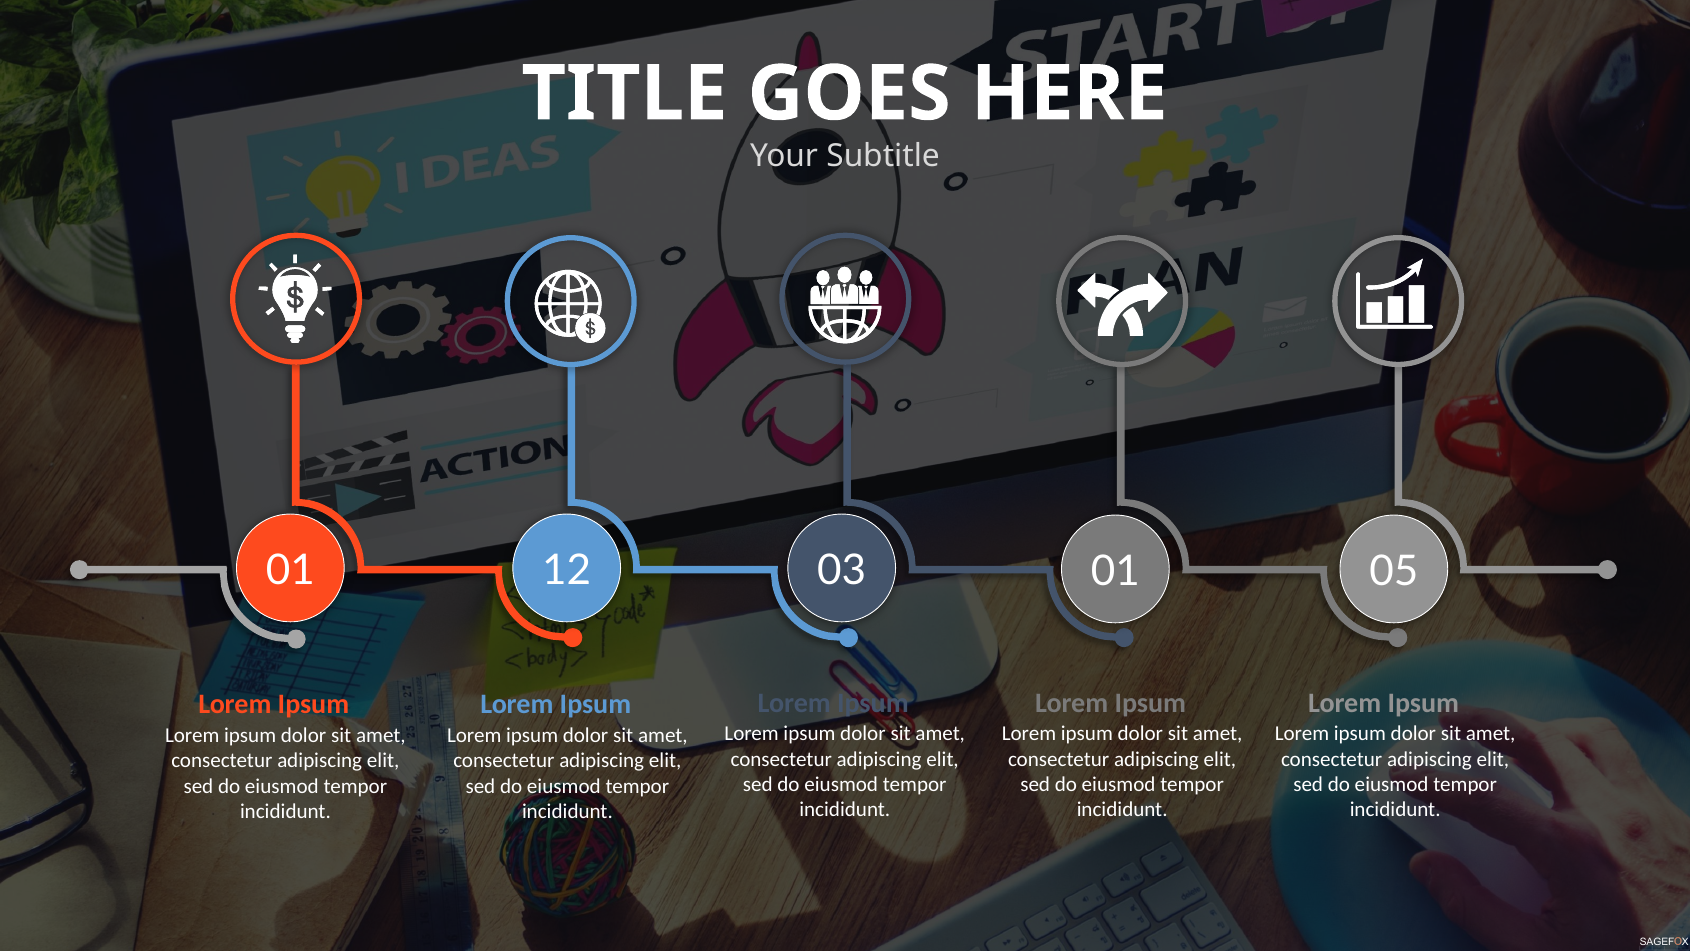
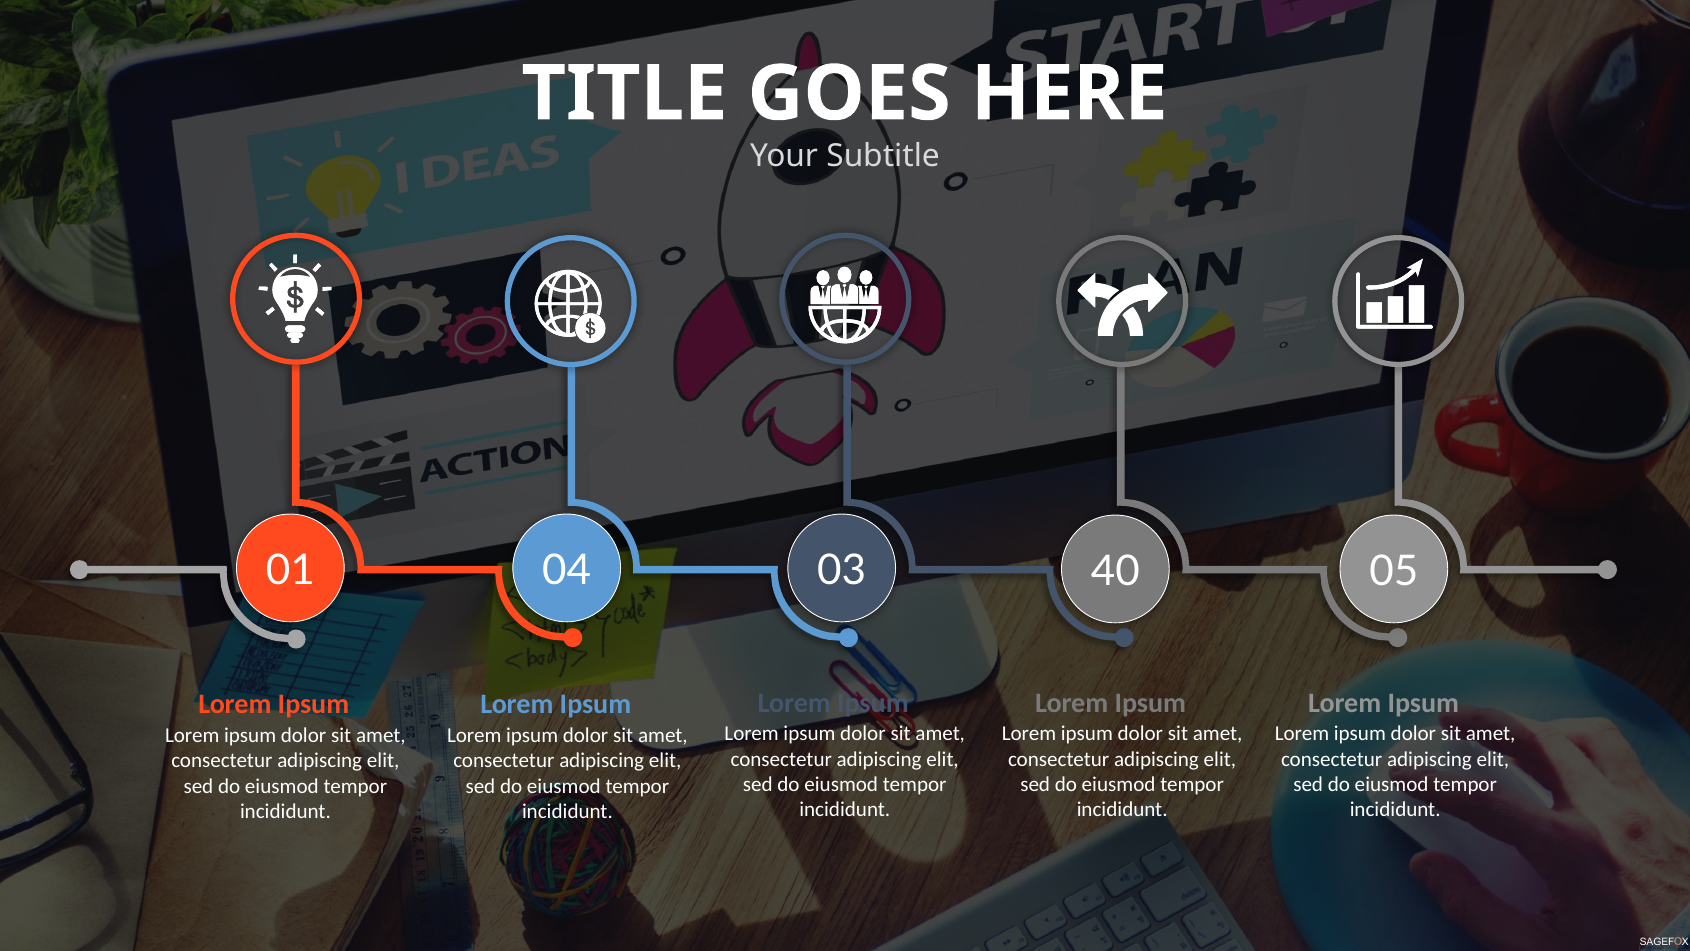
12: 12 -> 04 (567, 571)
03 01: 01 -> 40 (1115, 572)
